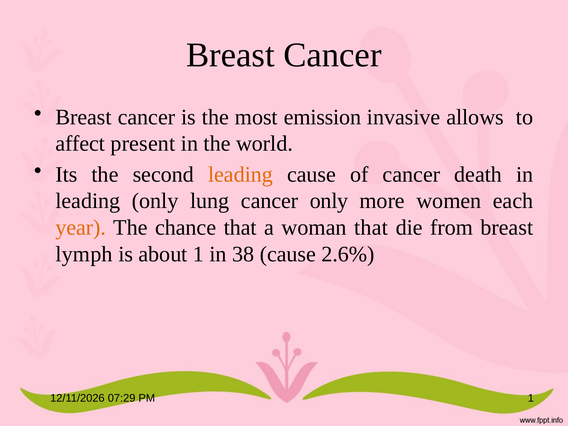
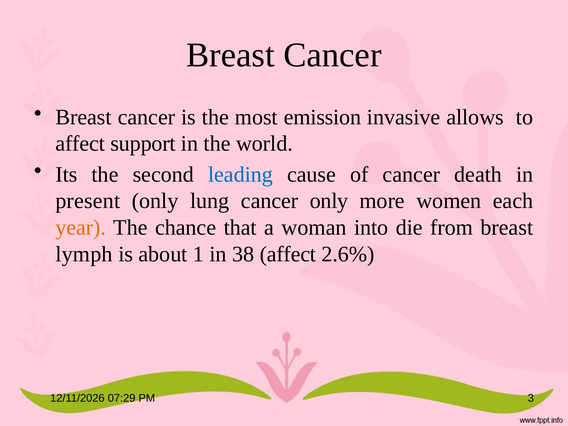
present: present -> support (143, 144)
leading colour: orange -> blue (240, 175)
leading: leading -> present (88, 201)
woman that: that -> into (371, 228)
38 cause: cause -> affect (288, 254)
1: 1 -> 3 (531, 398)
